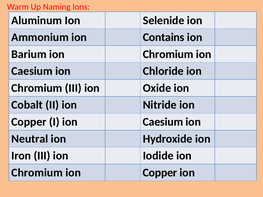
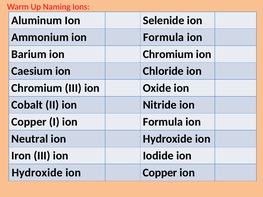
Ammonium ion Contains: Contains -> Formula (164, 37)
I ion Caesium: Caesium -> Formula (163, 122)
Chromium: Chromium -> Hydroxide (37, 173)
